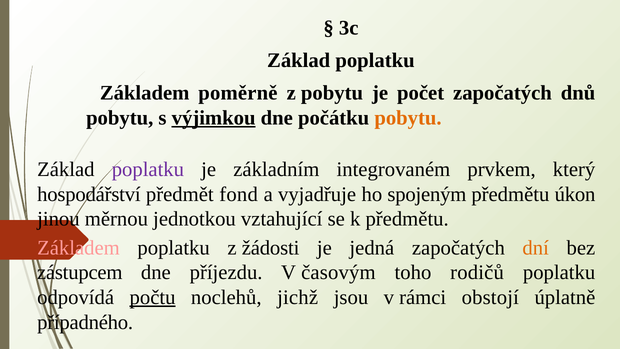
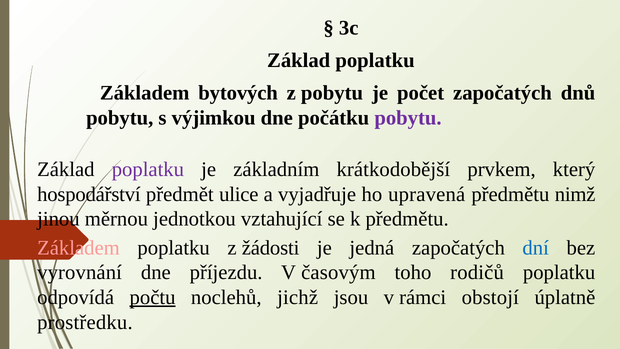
poměrně: poměrně -> bytových (238, 93)
výjimkou underline: present -> none (214, 118)
pobytu colour: orange -> purple (408, 118)
integrovaném: integrovaném -> krátkodobější (393, 169)
fond: fond -> ulice (239, 194)
spojeným: spojeným -> upravená (427, 194)
úkon: úkon -> nimž (575, 194)
dní colour: orange -> blue (536, 248)
zástupcem: zástupcem -> vyrovnání (80, 272)
případného: případného -> prostředku (85, 322)
